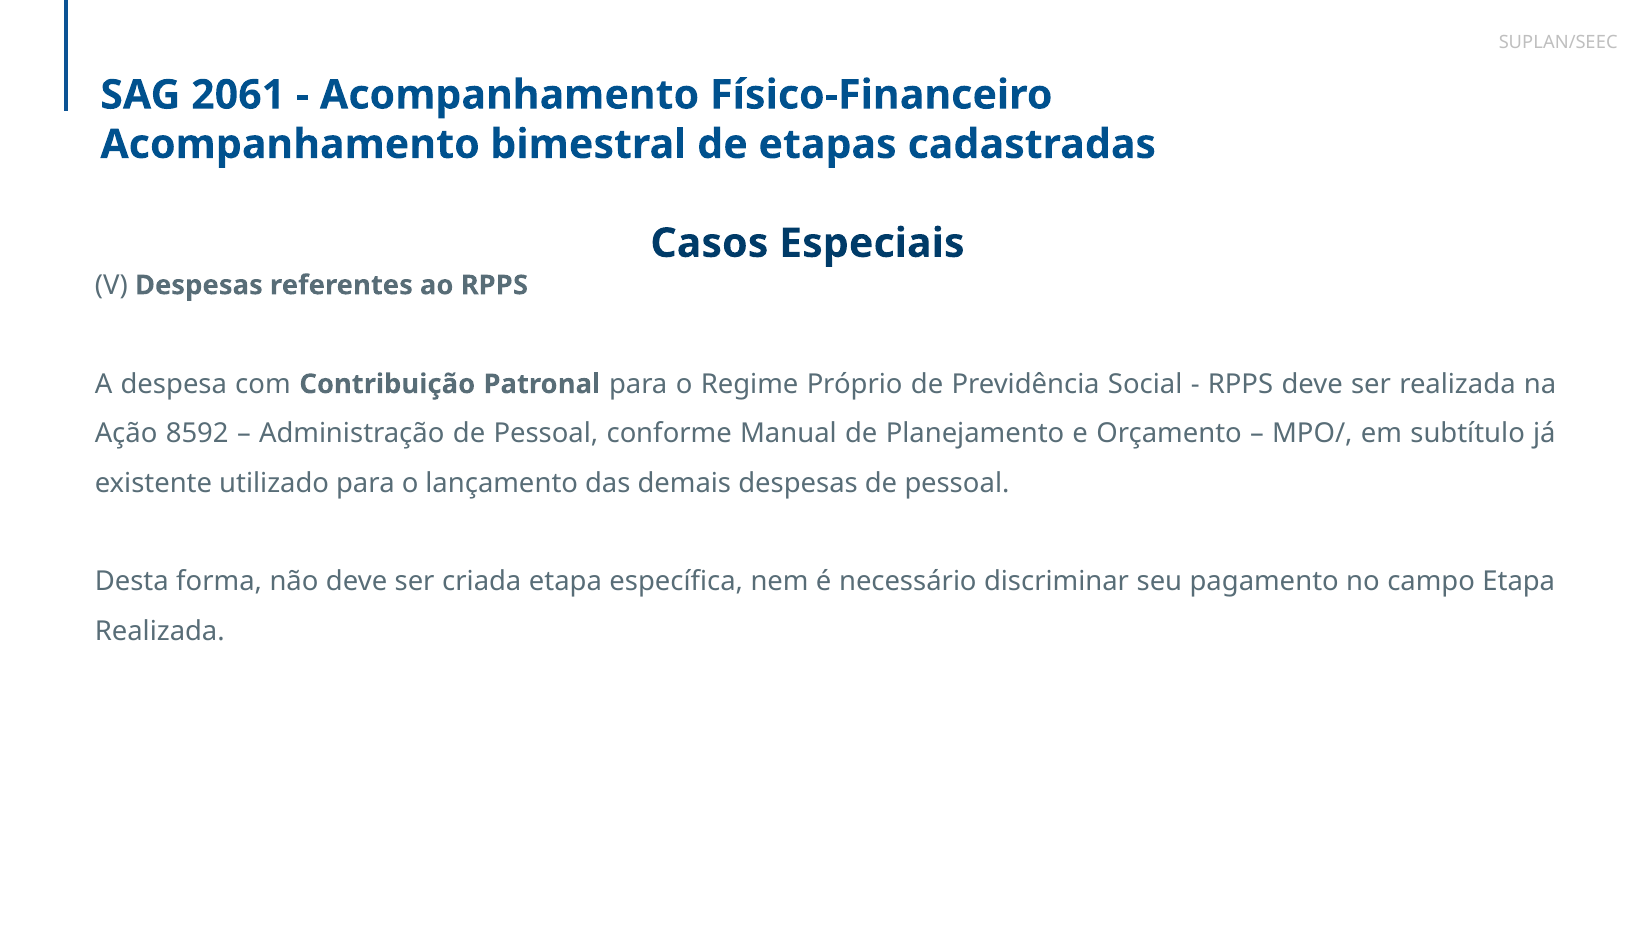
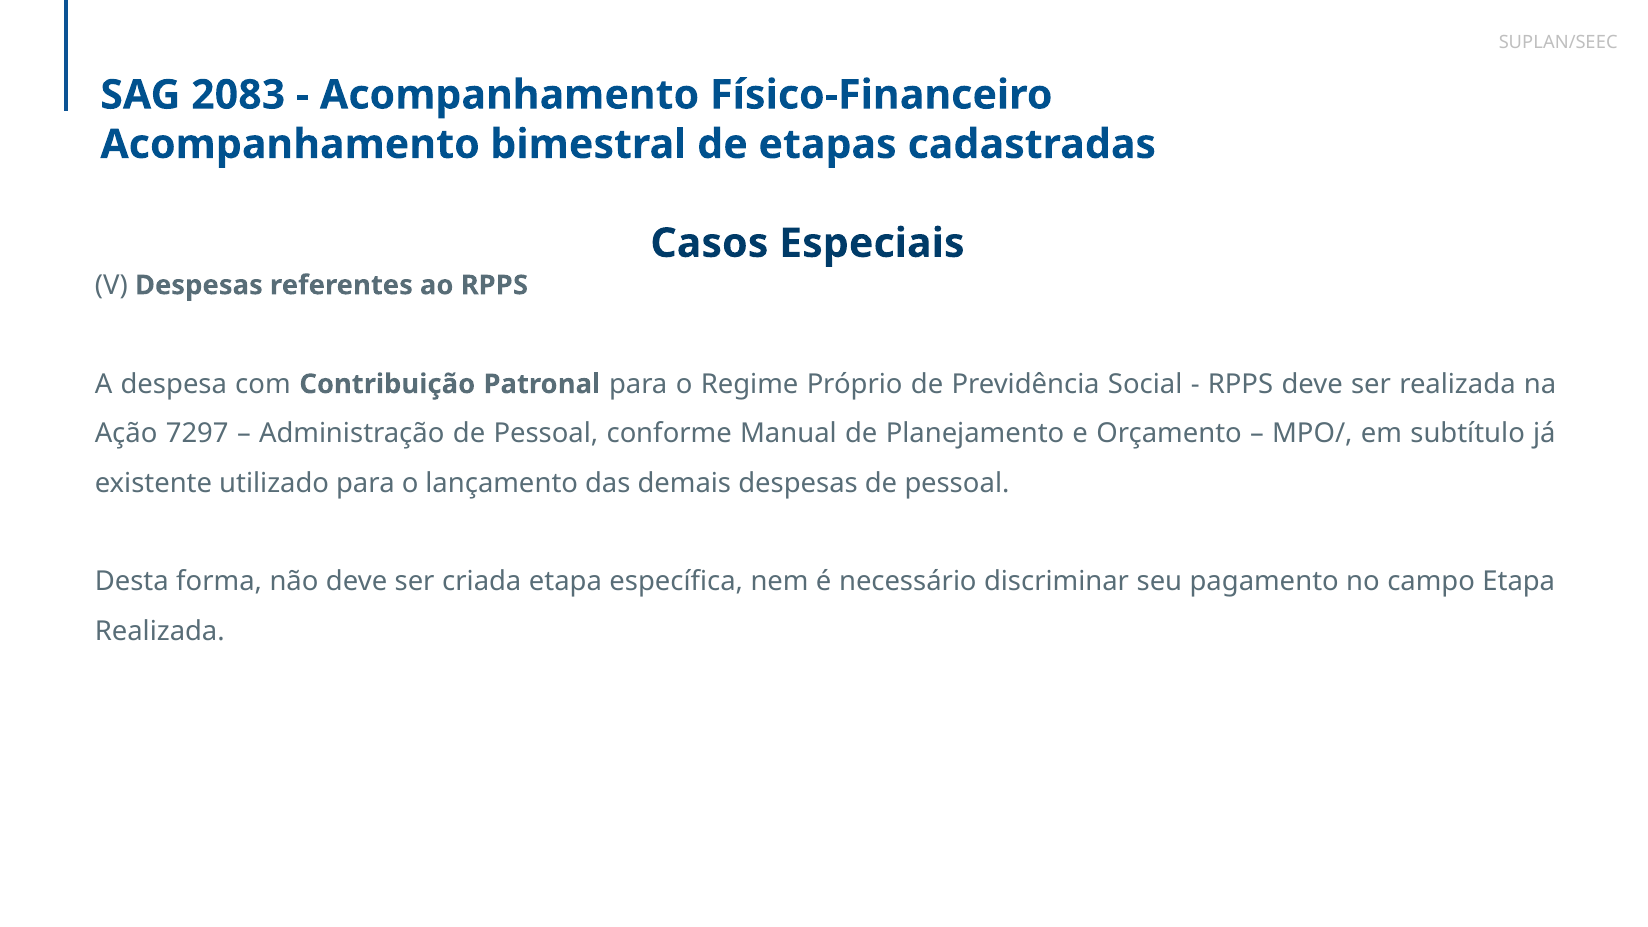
2061: 2061 -> 2083 (238, 95)
8592: 8592 -> 7297 (197, 434)
